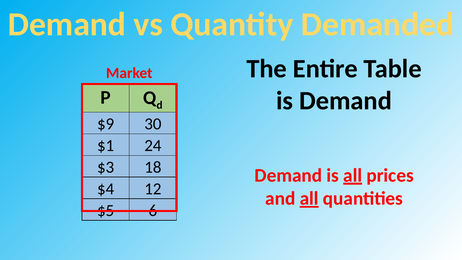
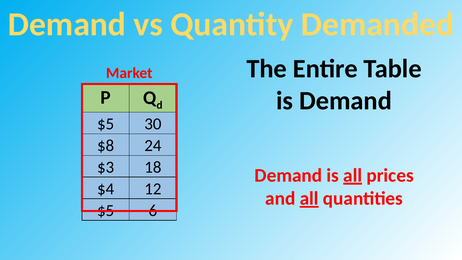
$9: $9 -> $5 (106, 124)
$1: $1 -> $8 (106, 146)
